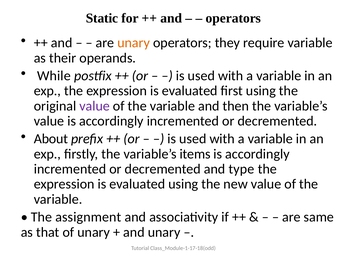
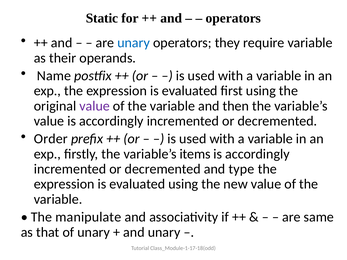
unary colour: orange -> blue (134, 43)
While: While -> Name (54, 76)
About: About -> Order (51, 139)
assignment: assignment -> manipulate (88, 217)
